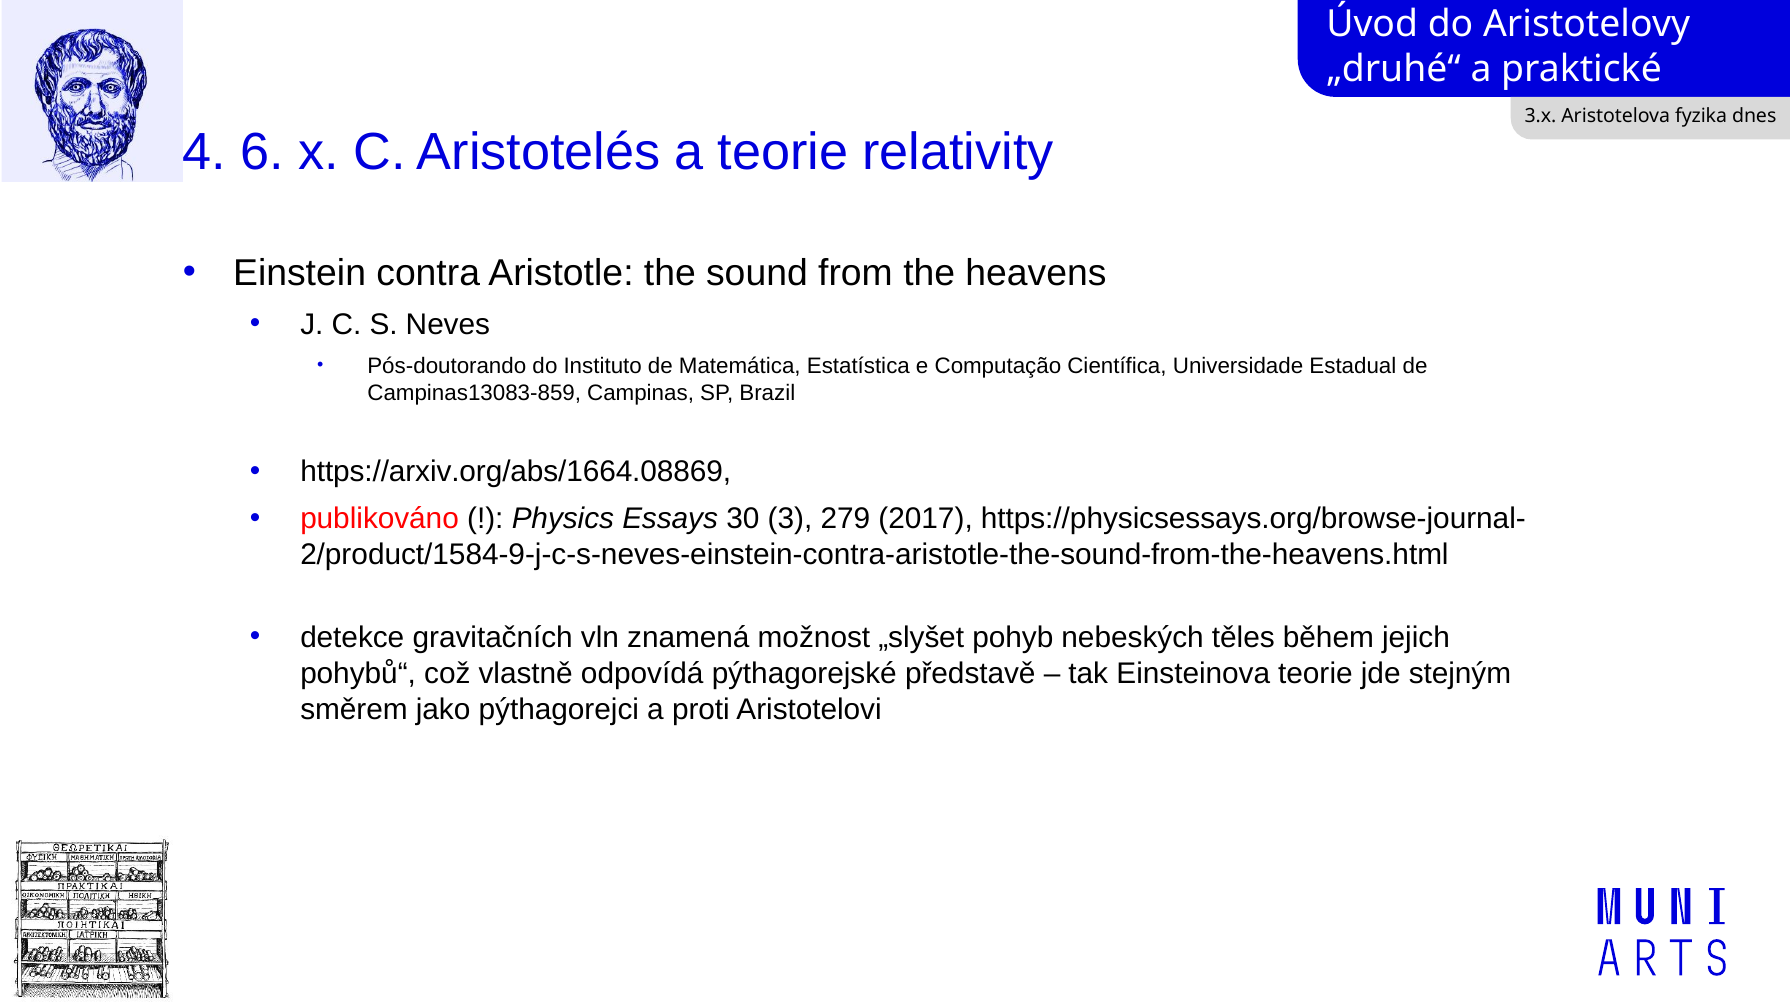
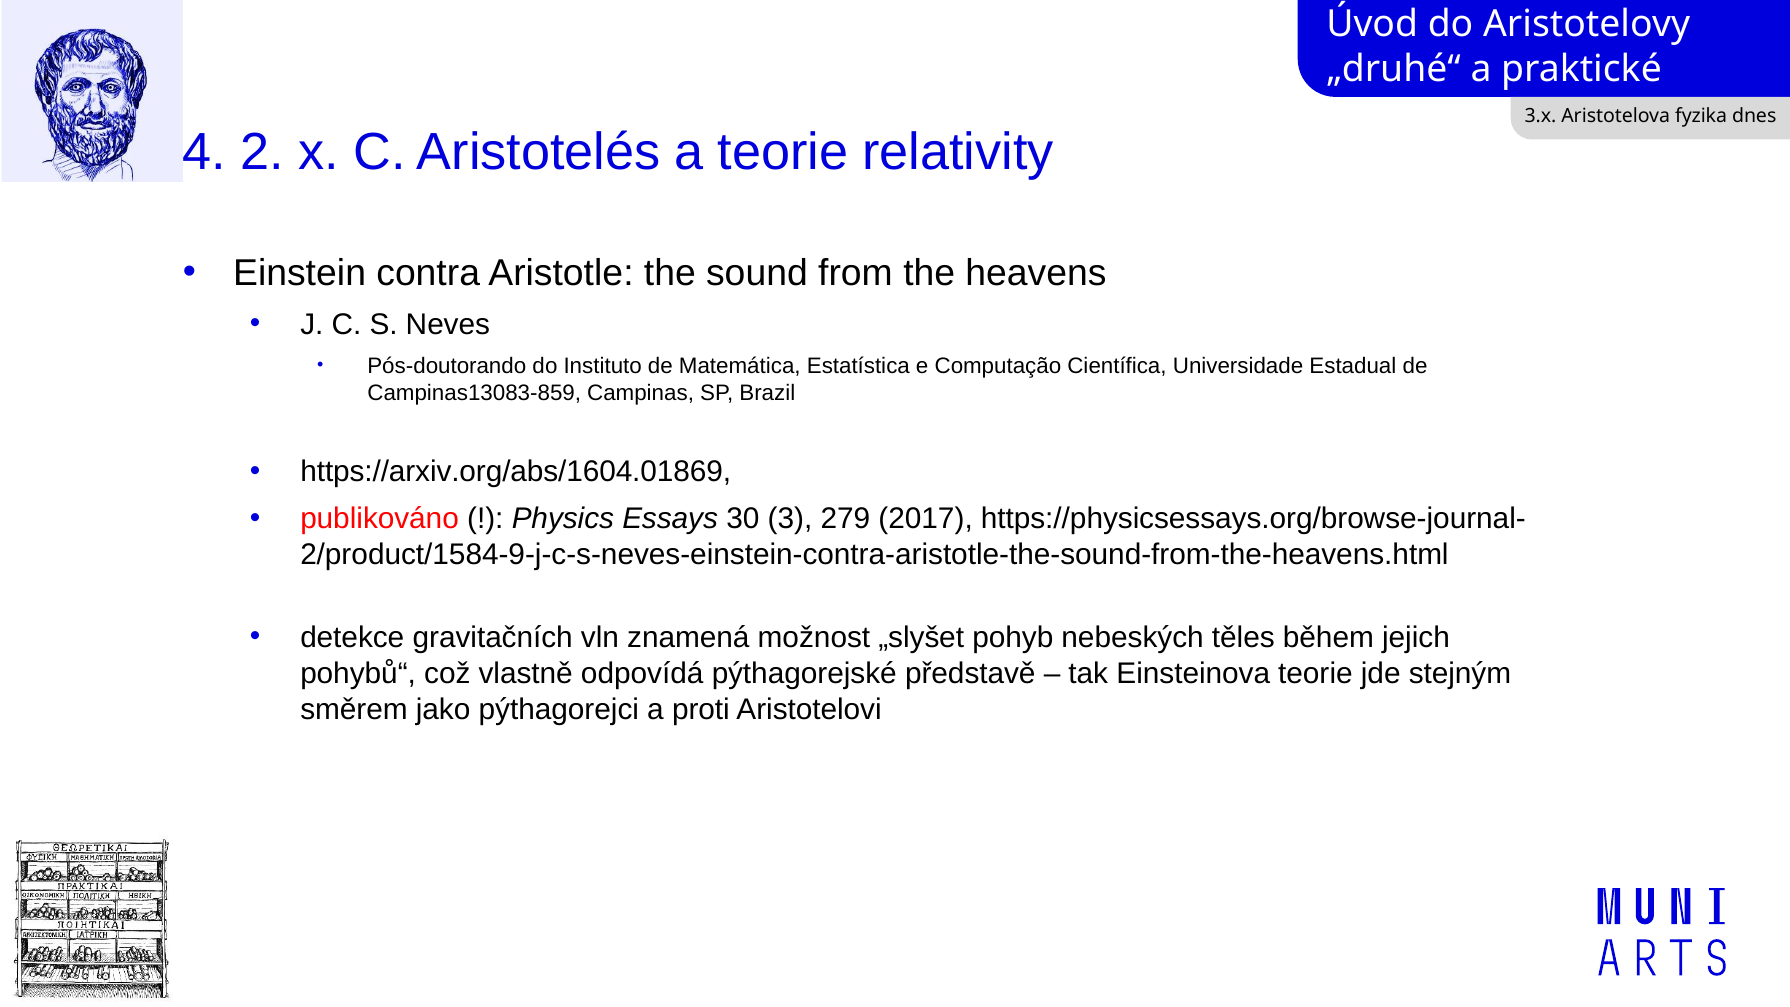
6: 6 -> 2 (262, 153)
https://arxiv.org/abs/1664.08869: https://arxiv.org/abs/1664.08869 -> https://arxiv.org/abs/1604.01869 (516, 472)
